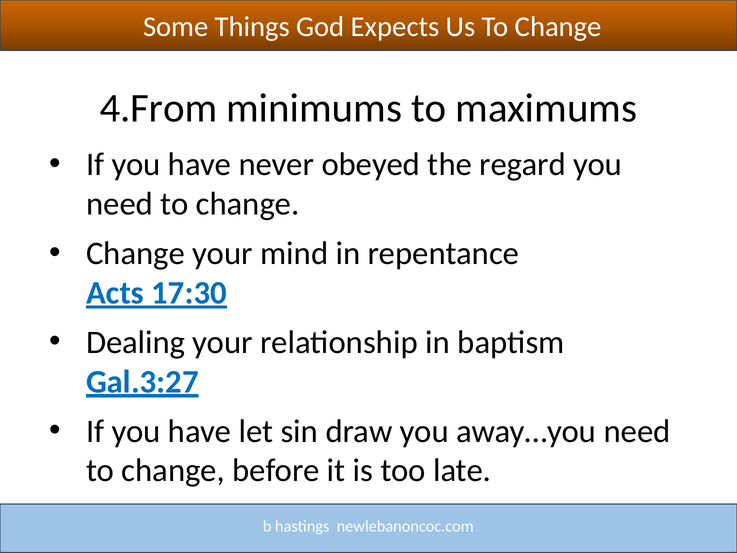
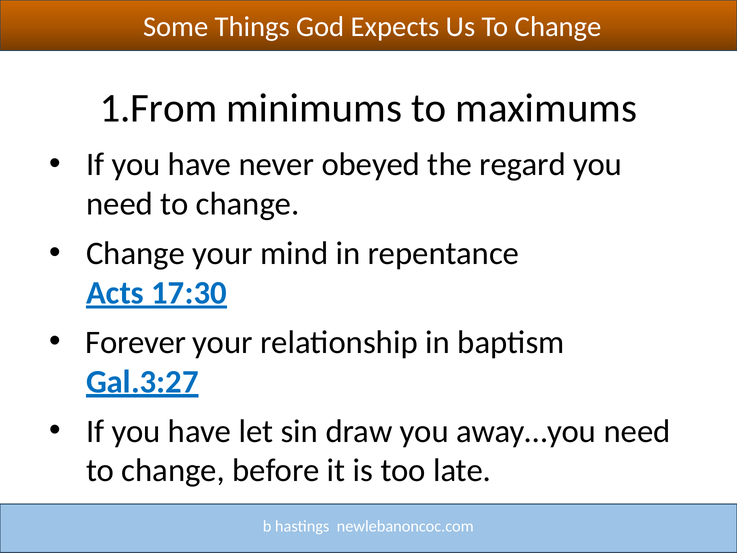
4.From: 4.From -> 1.From (158, 108)
Dealing: Dealing -> Forever (136, 342)
